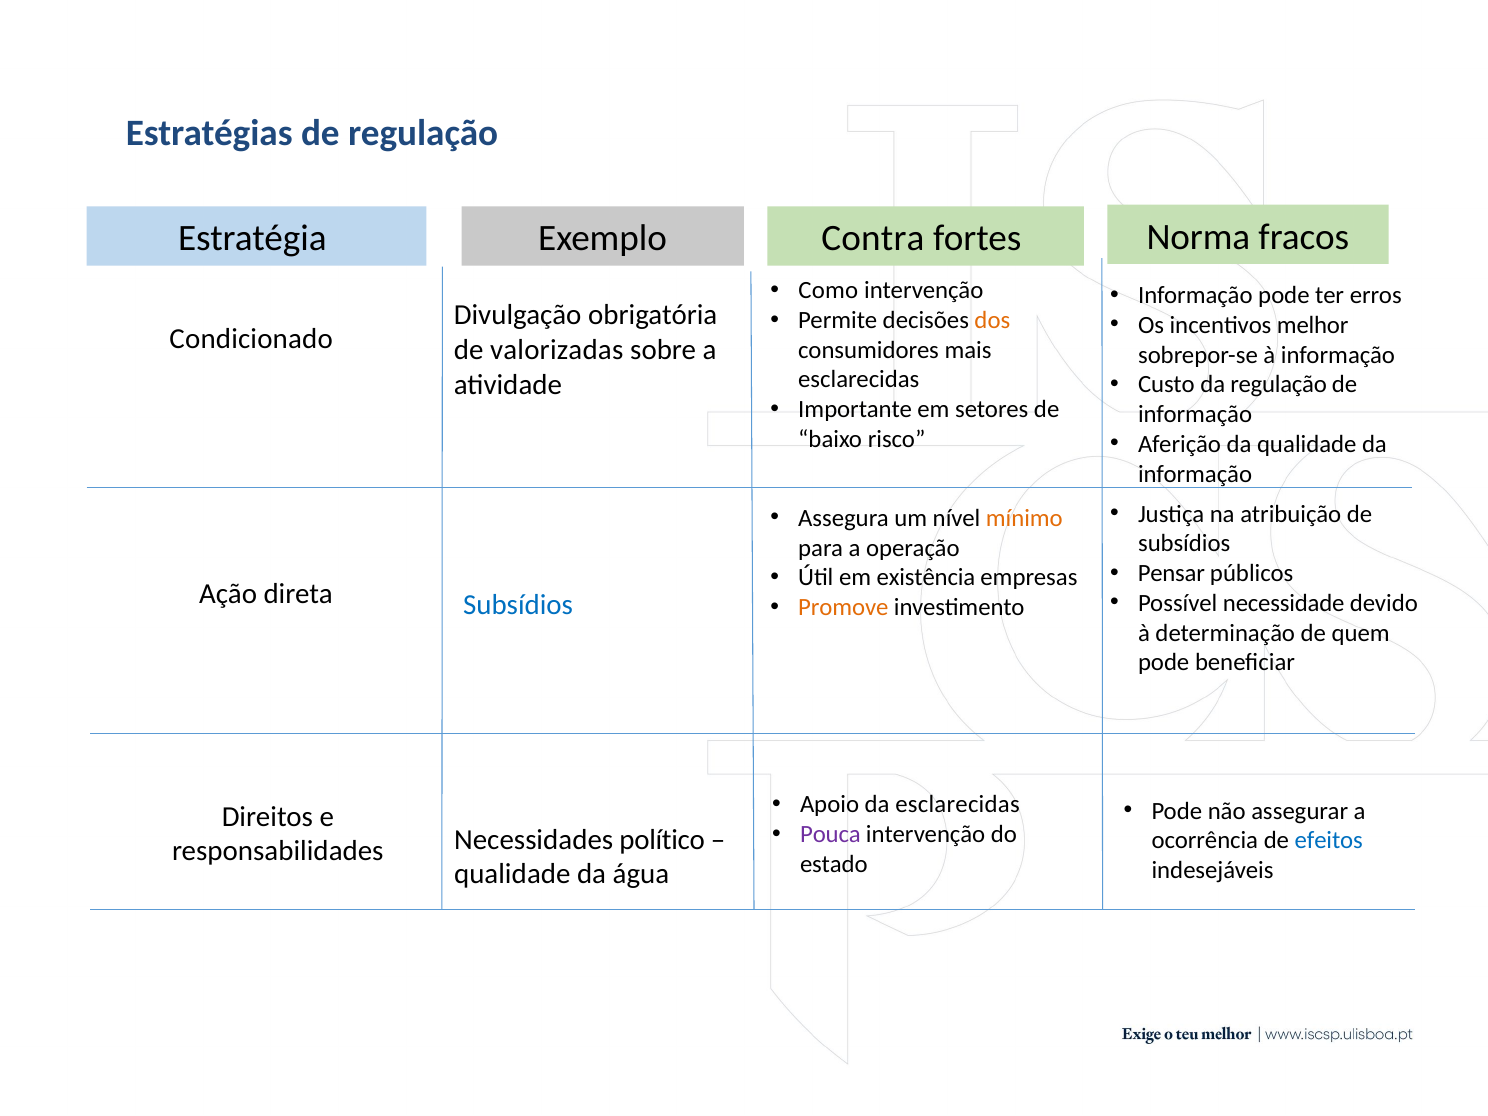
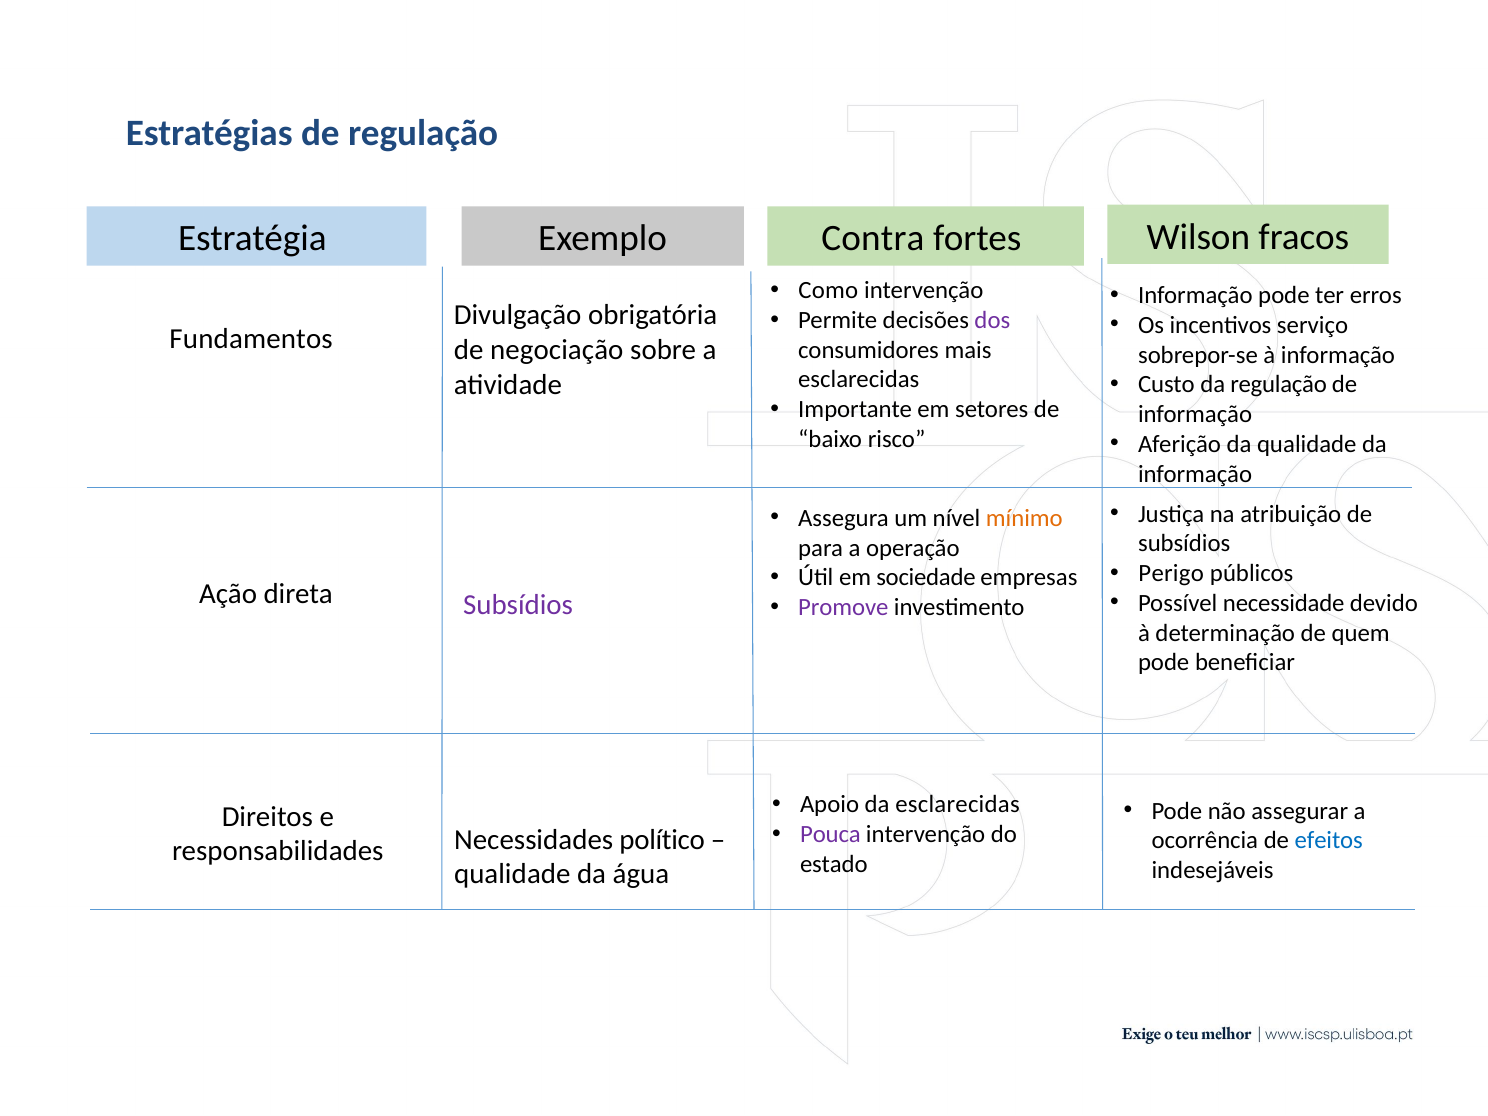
Norma: Norma -> Wilson (1198, 237)
dos colour: orange -> purple (992, 320)
melhor: melhor -> serviço (1313, 325)
Condicionado: Condicionado -> Fundamentos (251, 339)
valorizadas: valorizadas -> negociação (557, 350)
Pensar: Pensar -> Perigo (1171, 573)
existência: existência -> sociedade (926, 578)
Subsídios colour: blue -> purple (518, 605)
Promove colour: orange -> purple (843, 607)
